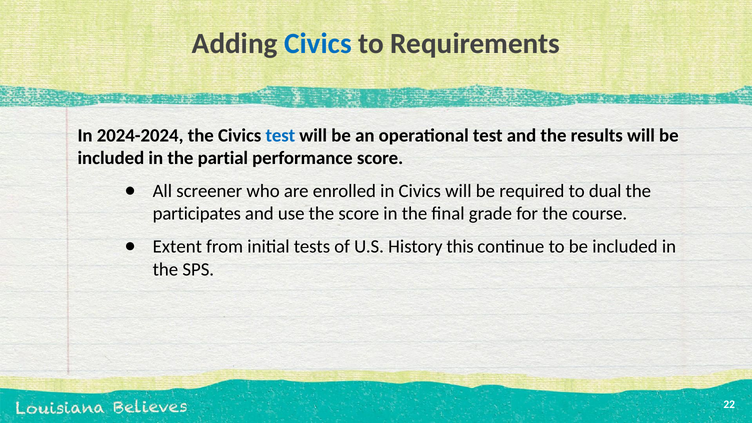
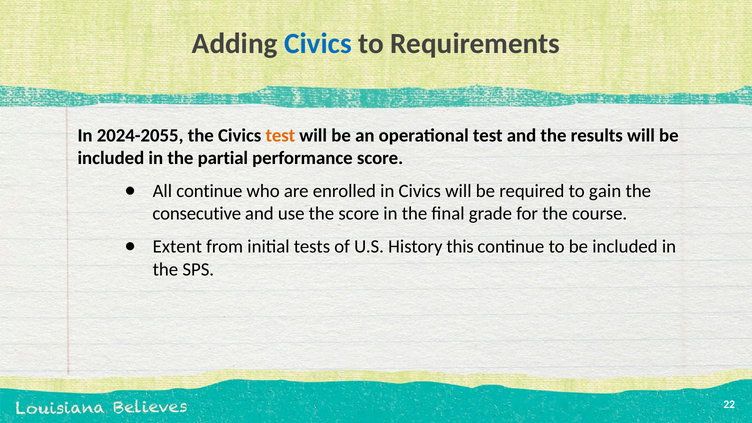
2024-2024: 2024-2024 -> 2024-2055 (140, 136)
test colour: blue -> orange (280, 136)
All screener: screener -> continue (209, 191)
dual: dual -> gain (605, 191)
participates: participates -> consecutive (197, 214)
